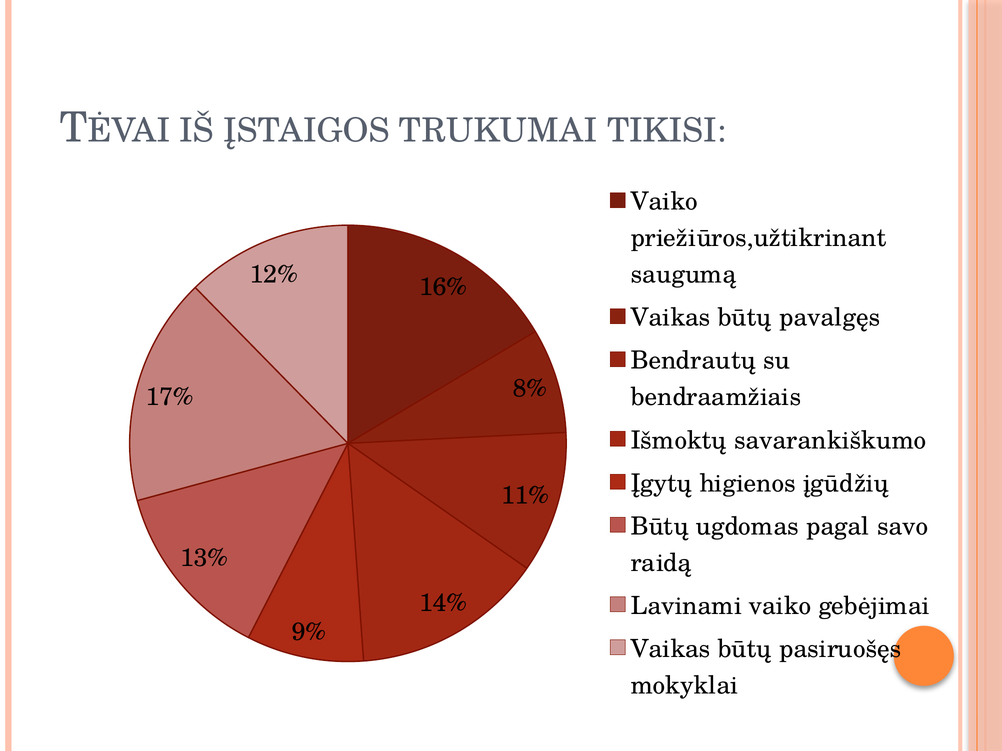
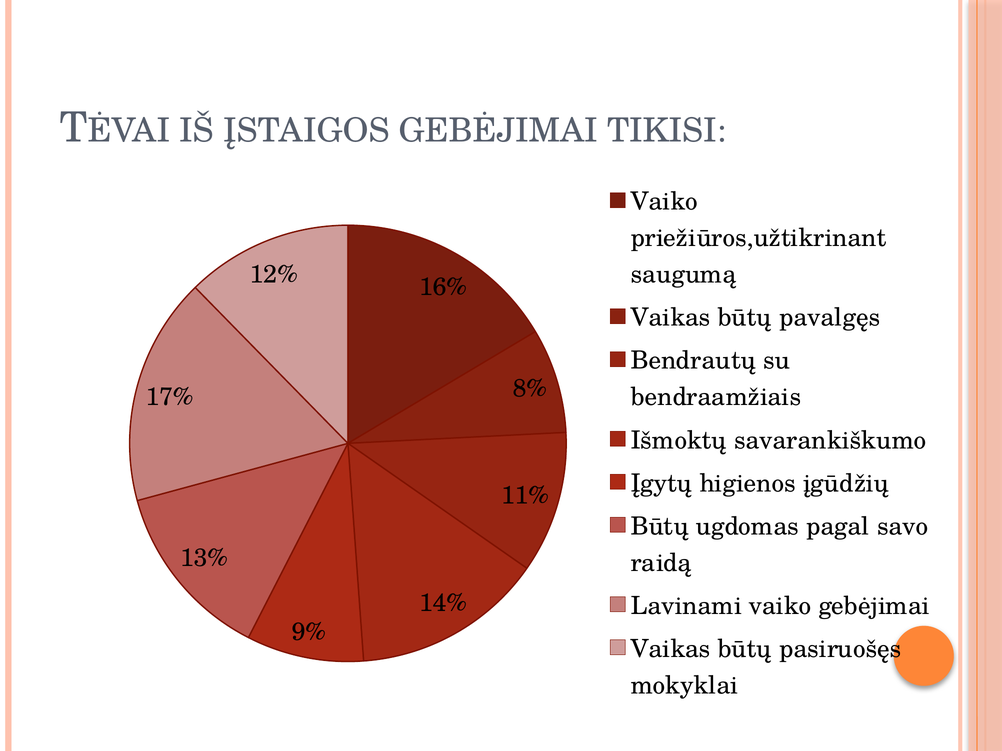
ĮSTAIGOS TRUKUMAI: TRUKUMAI -> GEBĖJIMAI (498, 131)
